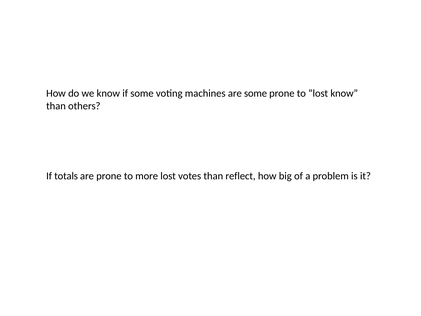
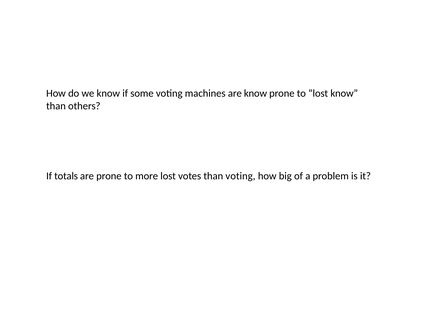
are some: some -> know (256, 93)
than reflect: reflect -> voting (240, 176)
